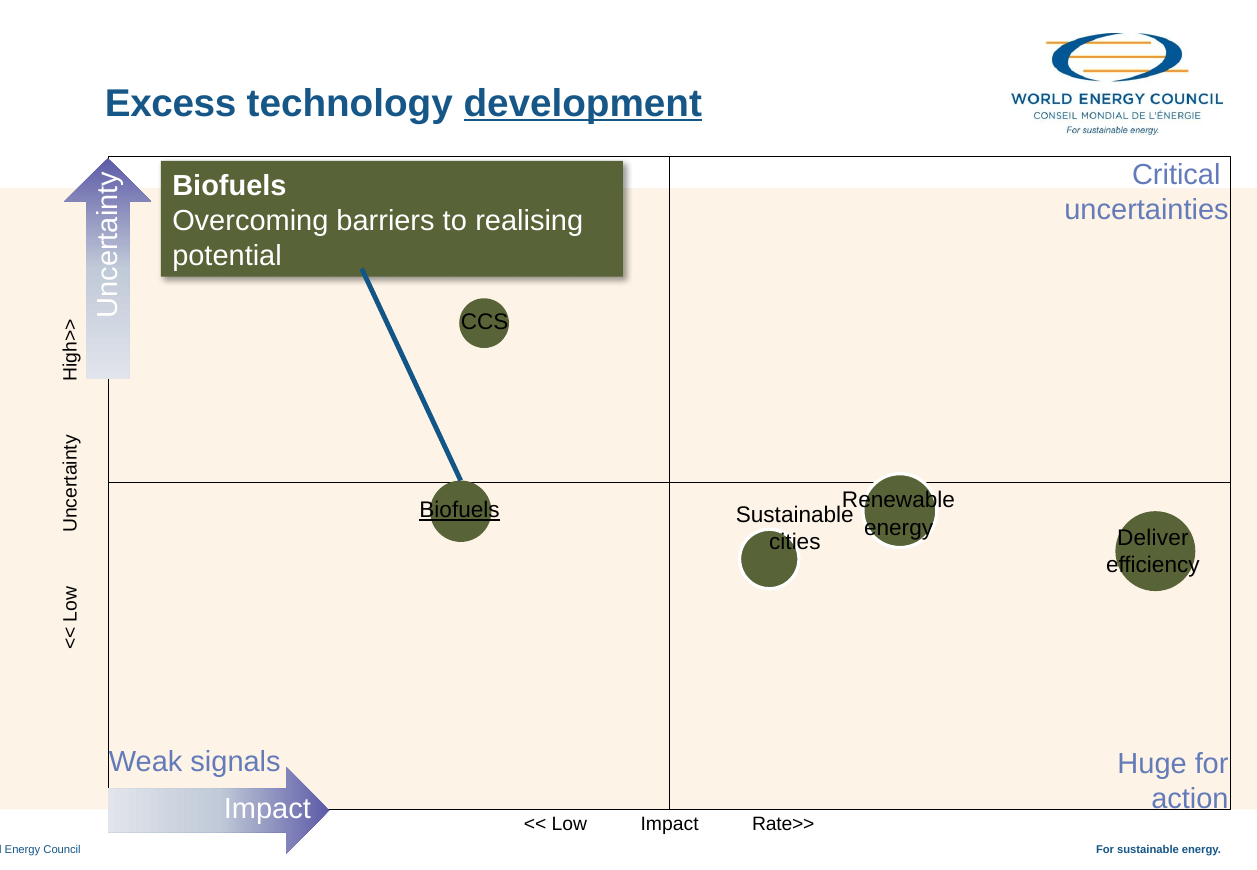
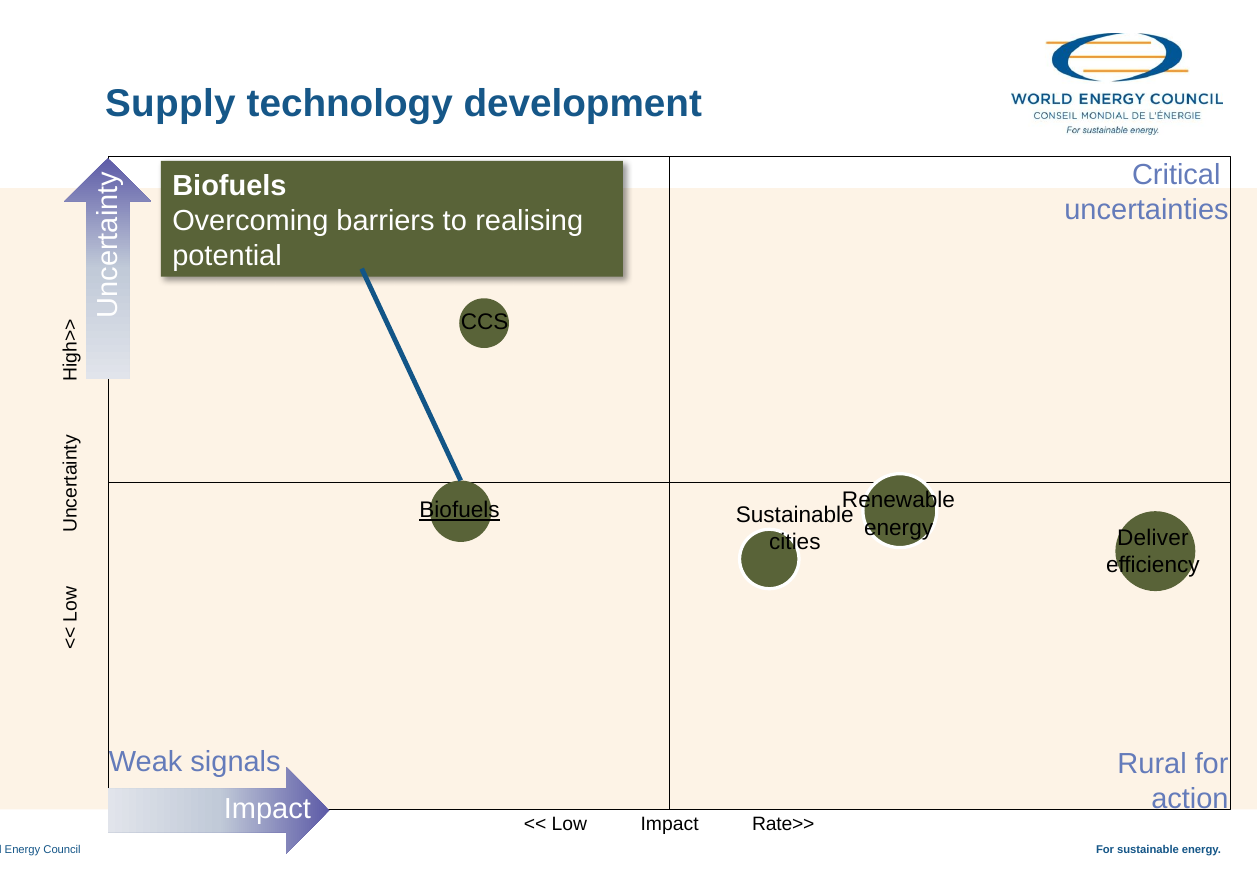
Excess: Excess -> Supply (170, 104)
development underline: present -> none (583, 104)
Huge: Huge -> Rural (1152, 764)
